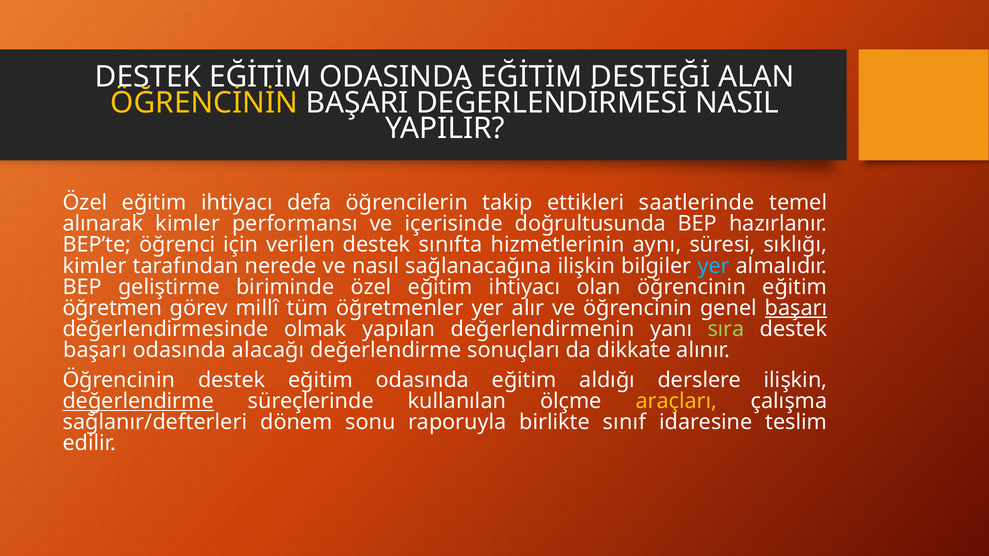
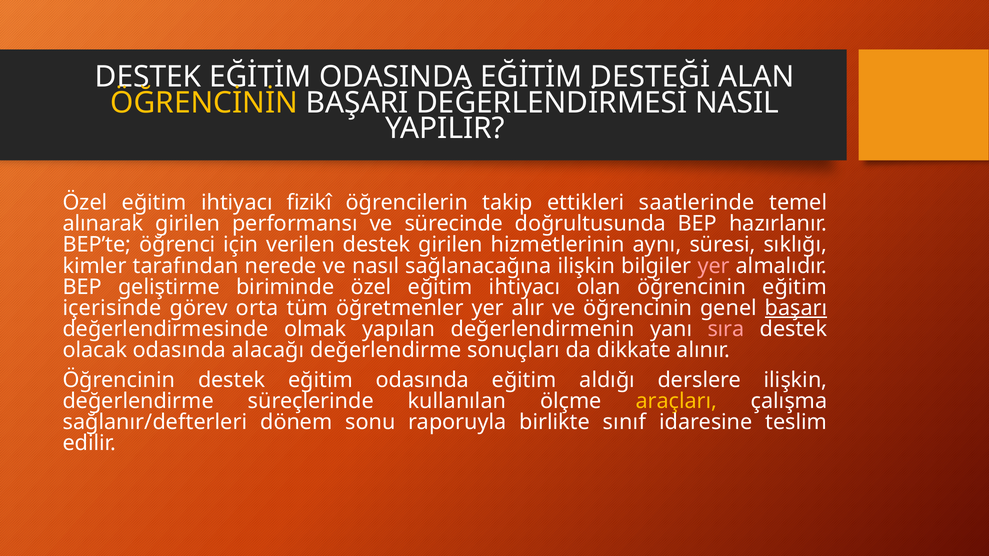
defa: defa -> fizikî (309, 203)
alınarak kimler: kimler -> girilen (188, 224)
içerisinde: içerisinde -> sürecinde (454, 224)
destek sınıfta: sınıfta -> girilen (451, 245)
yer colour: light blue -> pink (714, 266)
öğretmen: öğretmen -> içerisinde (112, 308)
millî: millî -> orta (257, 308)
sıra colour: light green -> pink (726, 329)
başarı: başarı -> olacak (95, 350)
değerlendirme underline: present -> none (138, 401)
